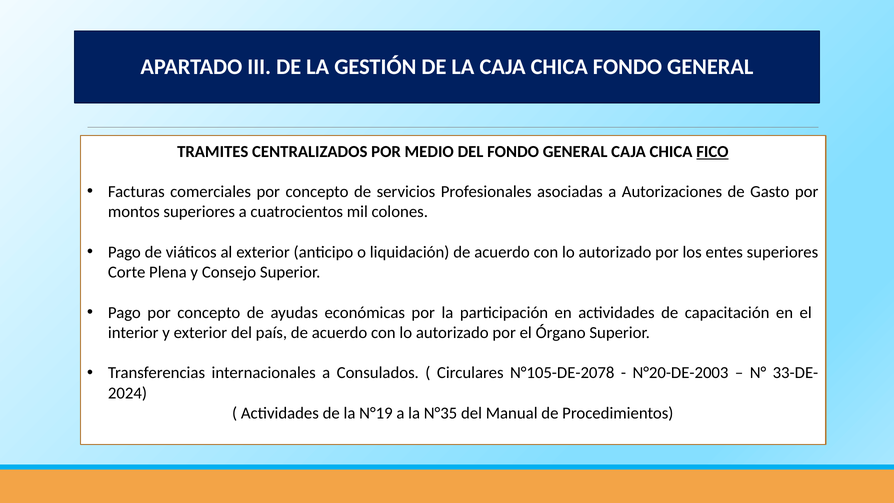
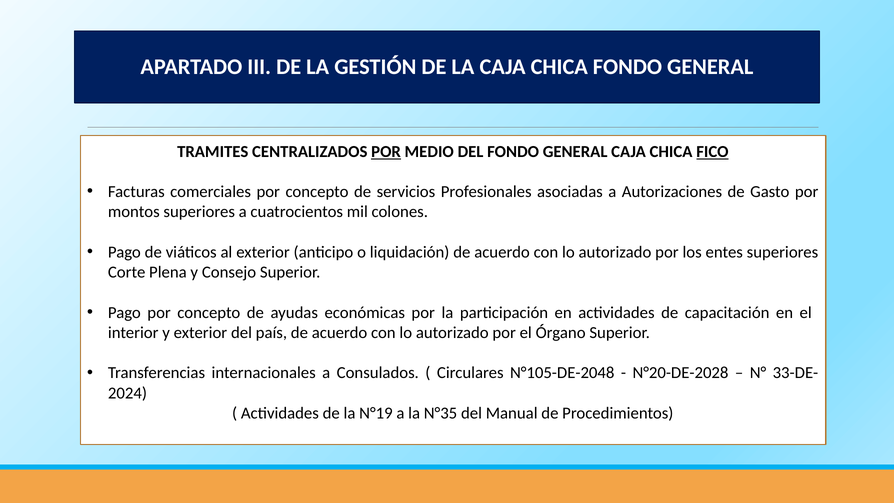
POR underline: none -> present (386, 152)
N°105-DE-2078: N°105-DE-2078 -> N°105-DE-2048 (562, 373)
N°20-DE-2003: N°20-DE-2003 -> N°20-DE-2028 (680, 373)
